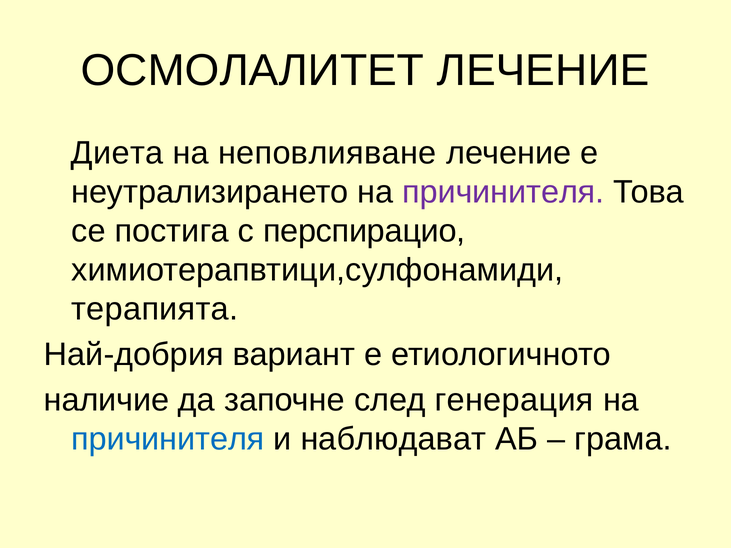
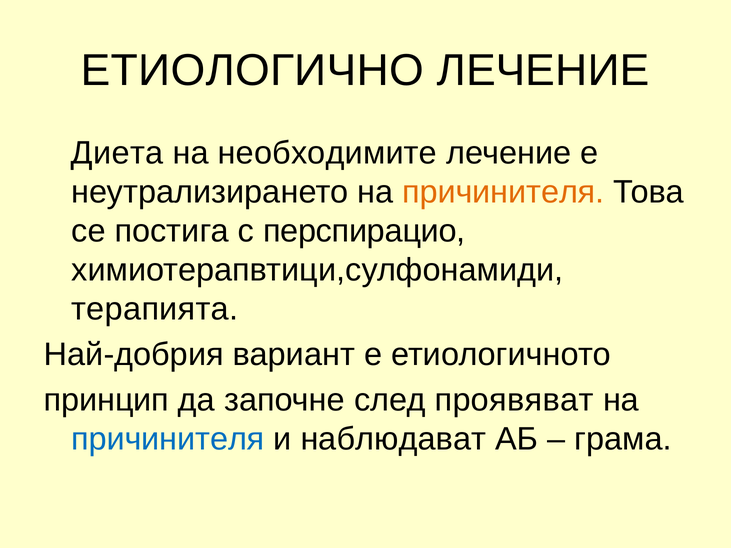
ОСМОЛАЛИТЕТ: ОСМОЛАЛИТЕТ -> ЕТИОЛОГИЧНО (252, 71)
неповлияване: неповлияване -> необходимите (327, 153)
причинителя colour: purple -> orange (503, 192)
наличие: наличие -> принцип (106, 400)
генерация: генерация -> проявяват (514, 400)
